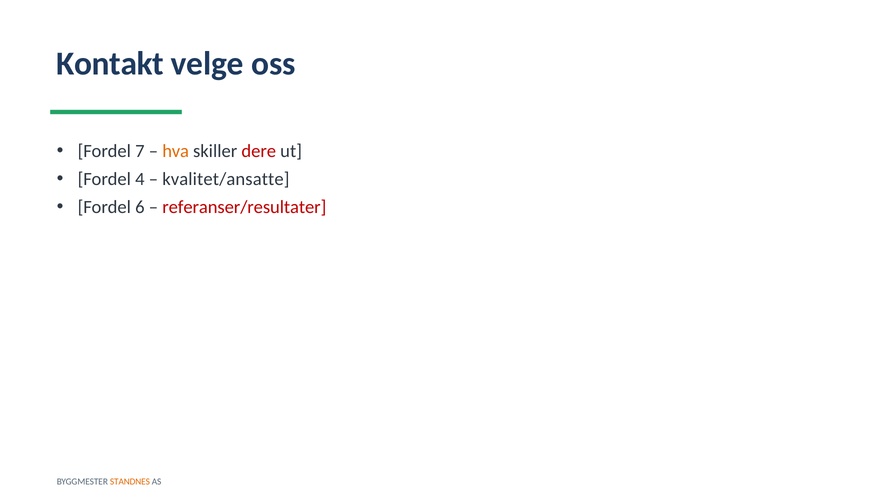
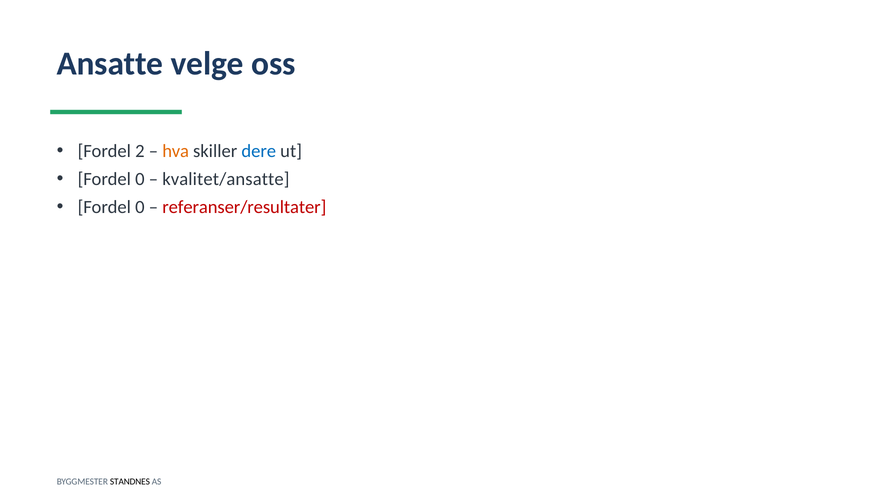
Kontakt: Kontakt -> Ansatte (110, 64)
7: 7 -> 2 (140, 151)
dere colour: red -> blue (259, 151)
4: 4 -> 0 (140, 179)
6: 6 -> 0 (140, 207)
STANDNES colour: orange -> black (130, 481)
